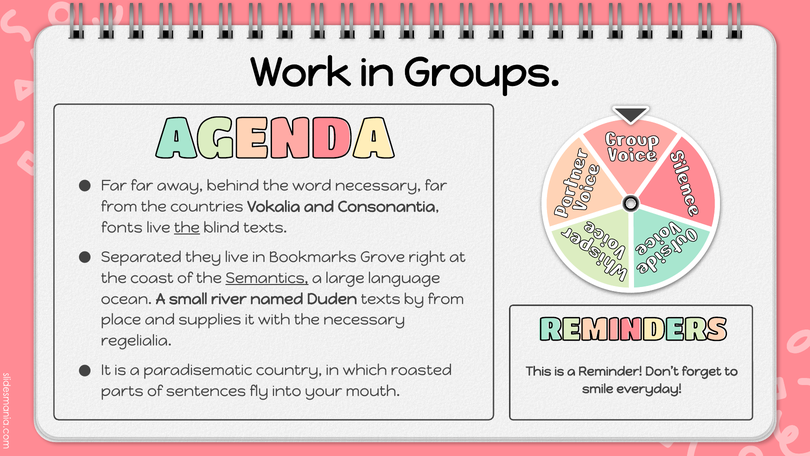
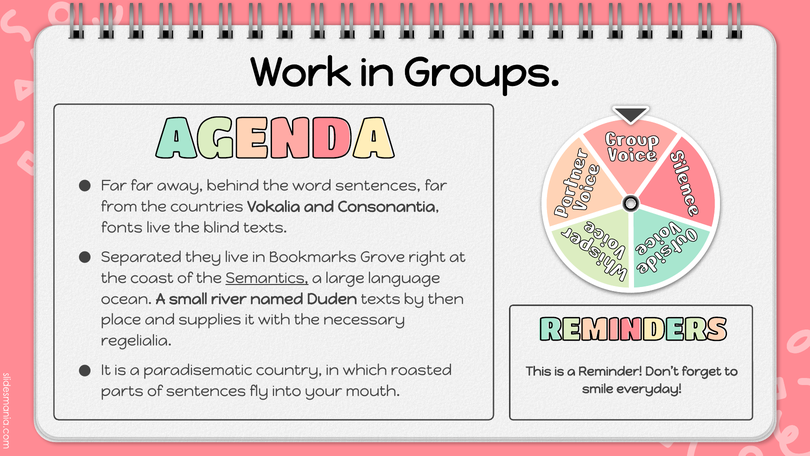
word necessary: necessary -> sentences (378, 186)
the underline: present -> none (187, 227)
by from: from -> then (446, 299)
